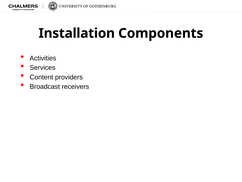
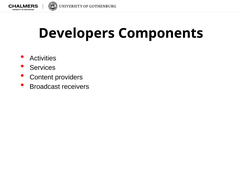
Installation: Installation -> Developers (77, 33)
